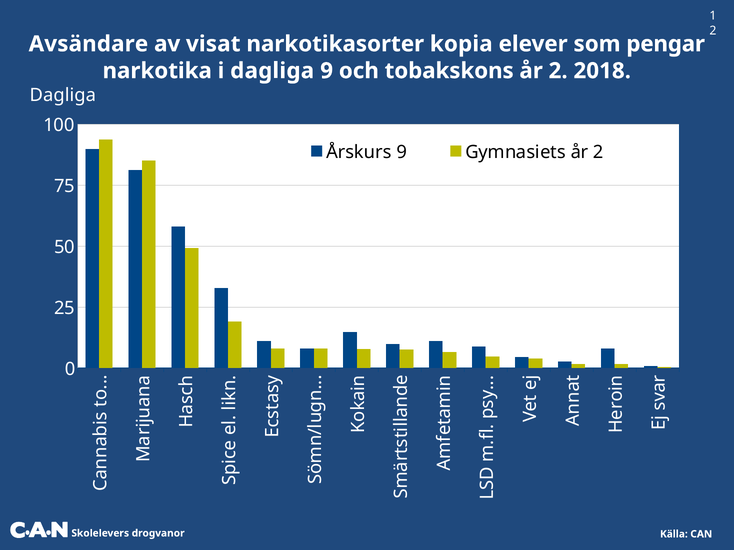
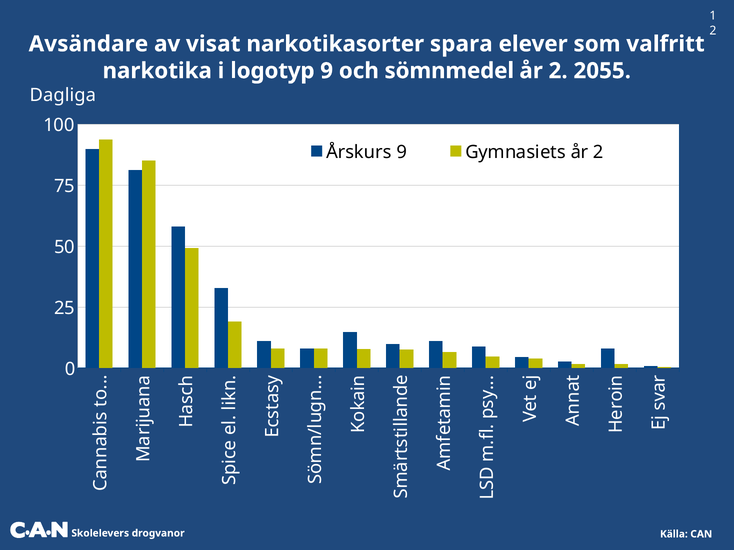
kopia: kopia -> spara (461, 44)
pengar: pengar -> valfritt (666, 44)
i dagliga: dagliga -> logotyp (272, 71)
tobakskons: tobakskons -> sömnmedel (449, 71)
2018: 2018 -> 2055 (602, 71)
